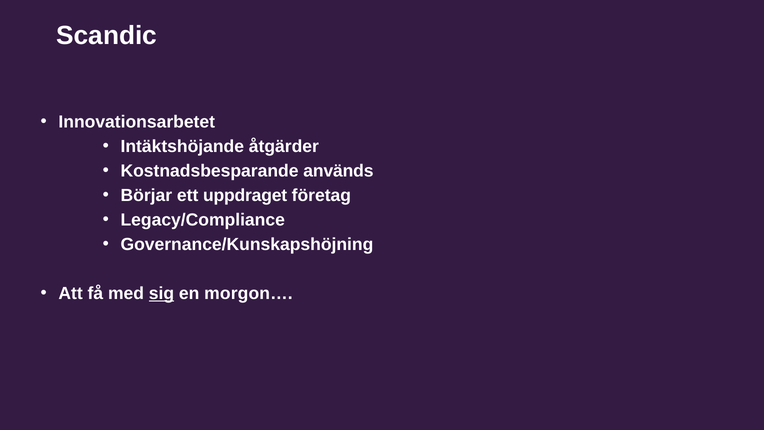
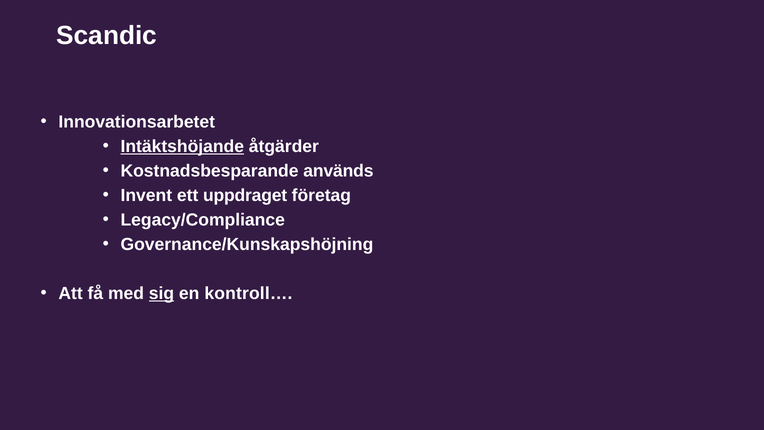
Intäktshöjande underline: none -> present (182, 146)
Börjar: Börjar -> Invent (146, 195)
morgon…: morgon… -> kontroll… (248, 293)
